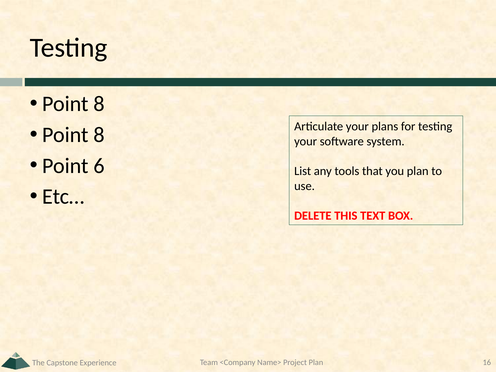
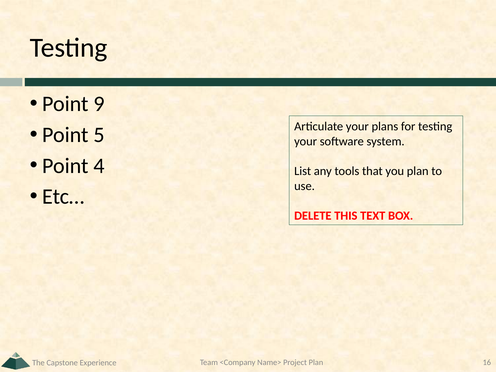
8: 8 -> 9 (99, 104)
8: 8 -> 5 (99, 135)
6: 6 -> 4 (99, 166)
